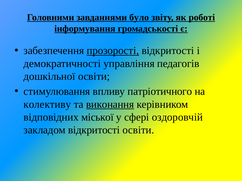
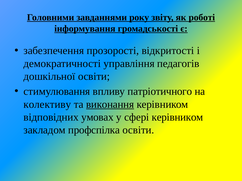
було: було -> року (139, 17)
прозорості underline: present -> none (113, 51)
міської: міської -> умовах (97, 117)
сфері оздоровчій: оздоровчій -> керівником (177, 117)
закладом відкритості: відкритості -> профспілка (94, 130)
